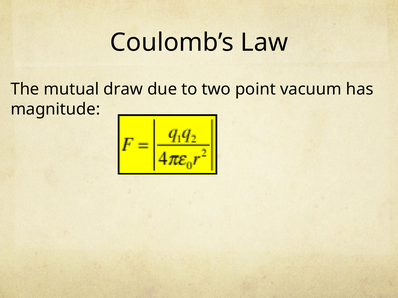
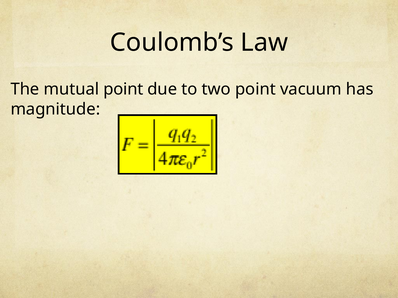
mutual draw: draw -> point (123, 89)
